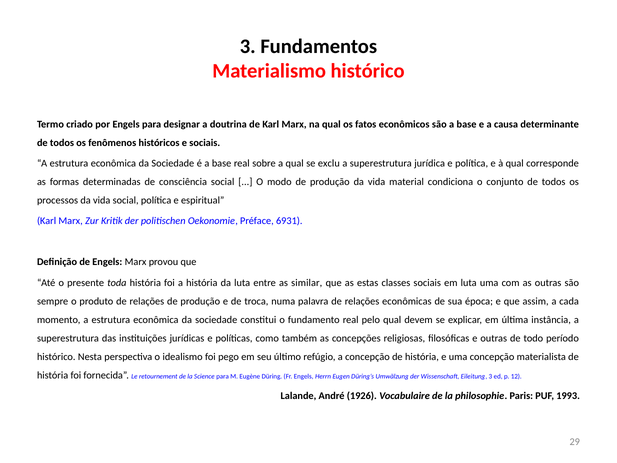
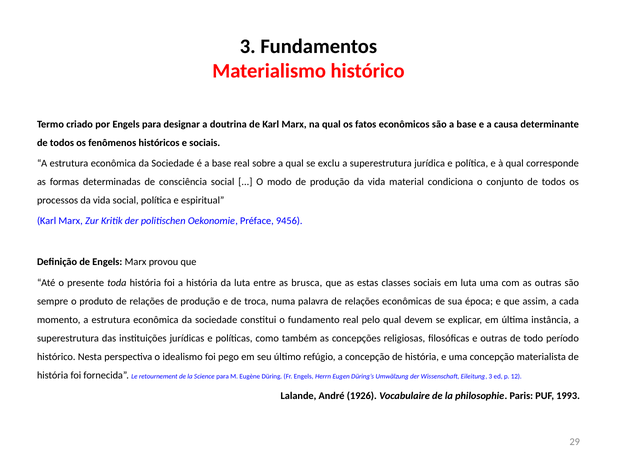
6931: 6931 -> 9456 (289, 221)
similar: similar -> brusca (307, 283)
